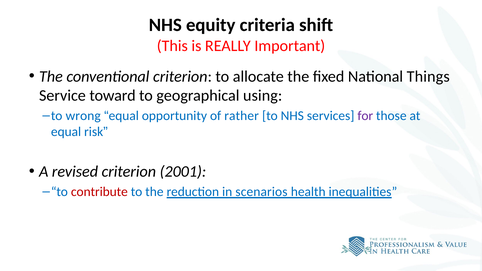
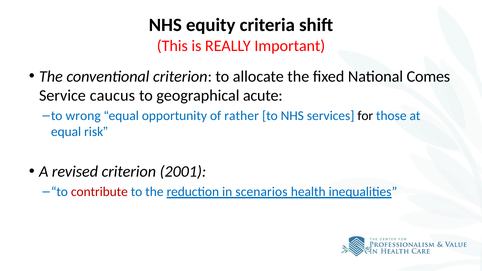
Things: Things -> Comes (428, 76)
toward: toward -> caucus (112, 96)
using: using -> acute (263, 96)
for colour: purple -> black (365, 116)
